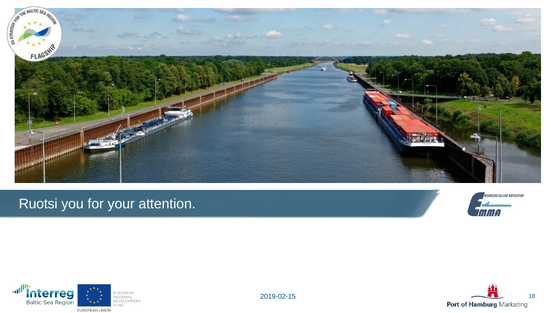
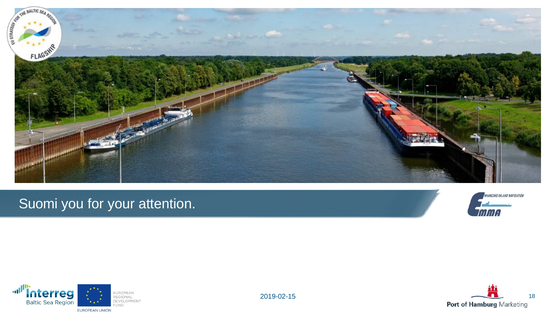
Ruotsi: Ruotsi -> Suomi (38, 204)
